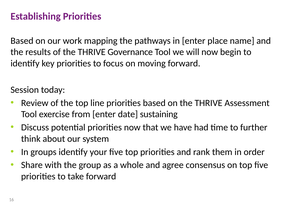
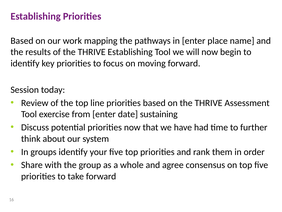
THRIVE Governance: Governance -> Establishing (130, 52)
